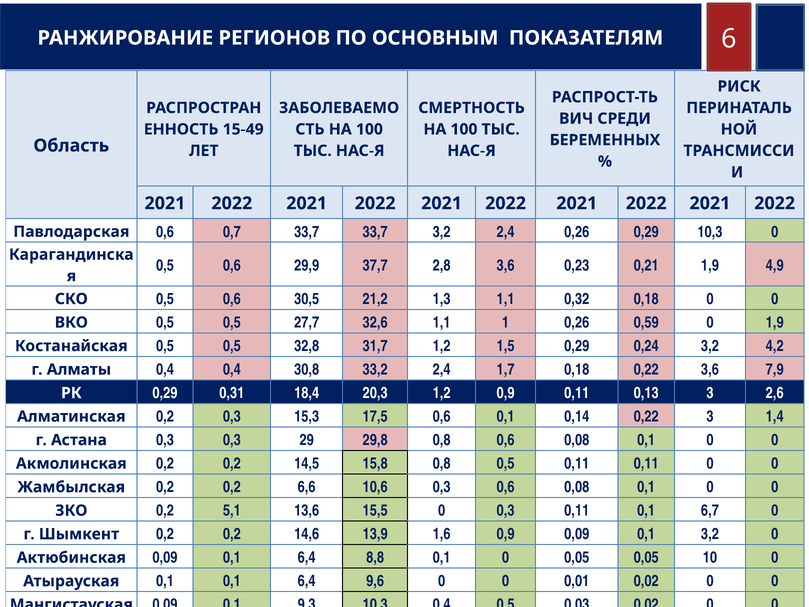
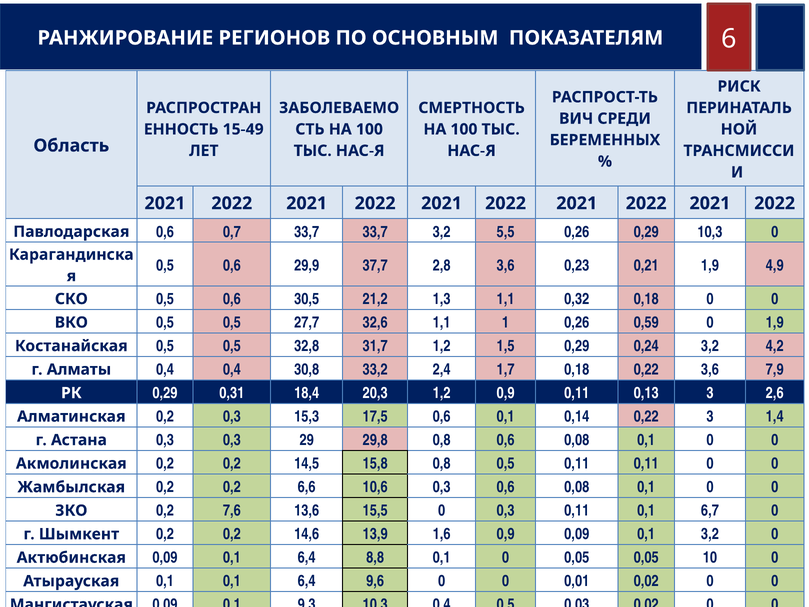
3,2 2,4: 2,4 -> 5,5 (506, 232)
5,1: 5,1 -> 7,6 (232, 510)
